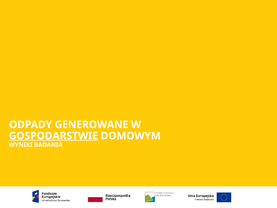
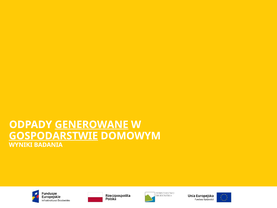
GENEROWANE underline: none -> present (92, 124)
